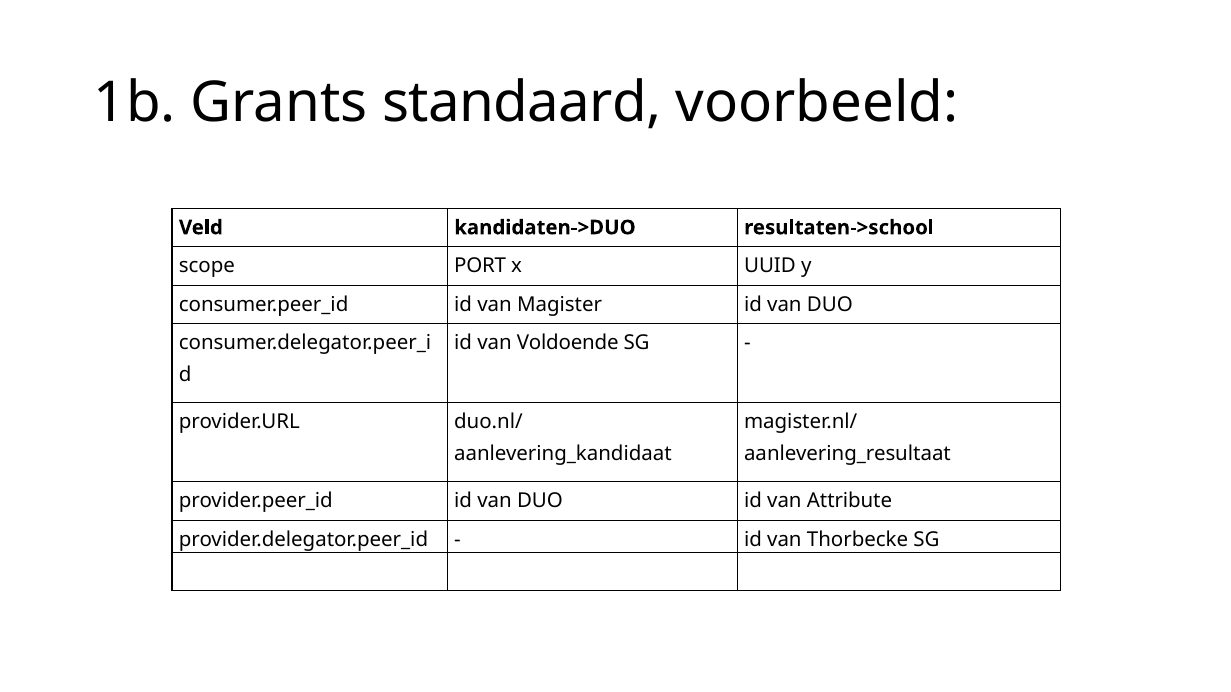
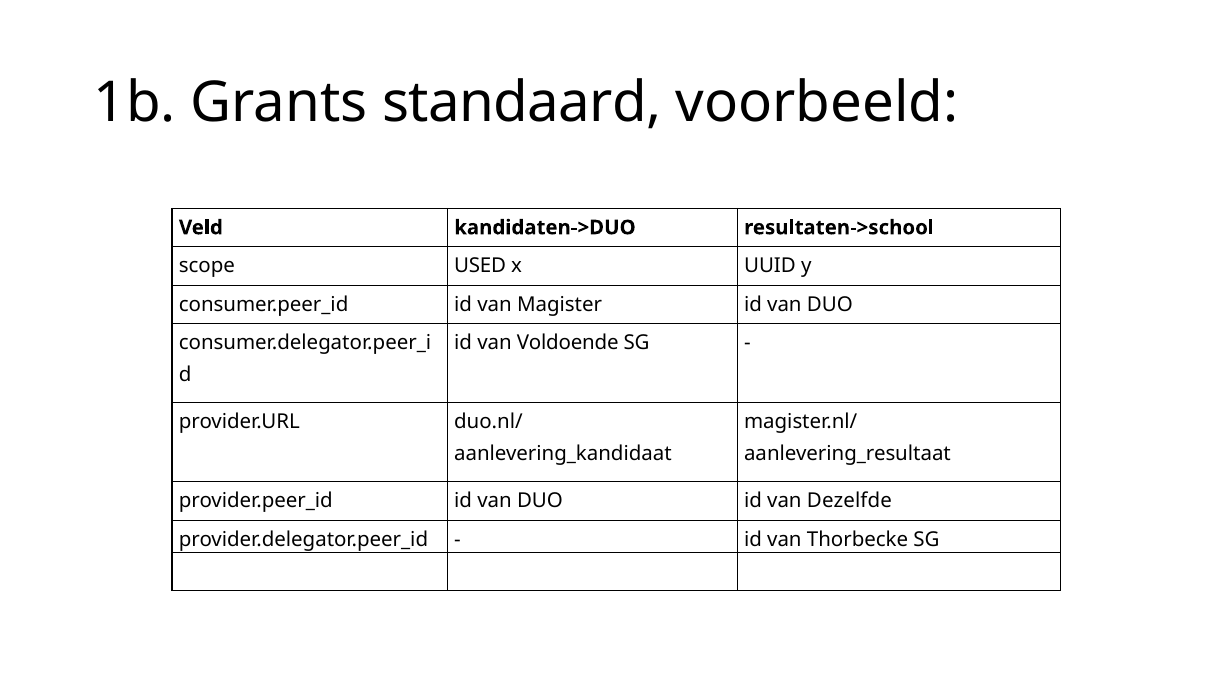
PORT: PORT -> USED (480, 266)
Attribute: Attribute -> Dezelfde (849, 501)
